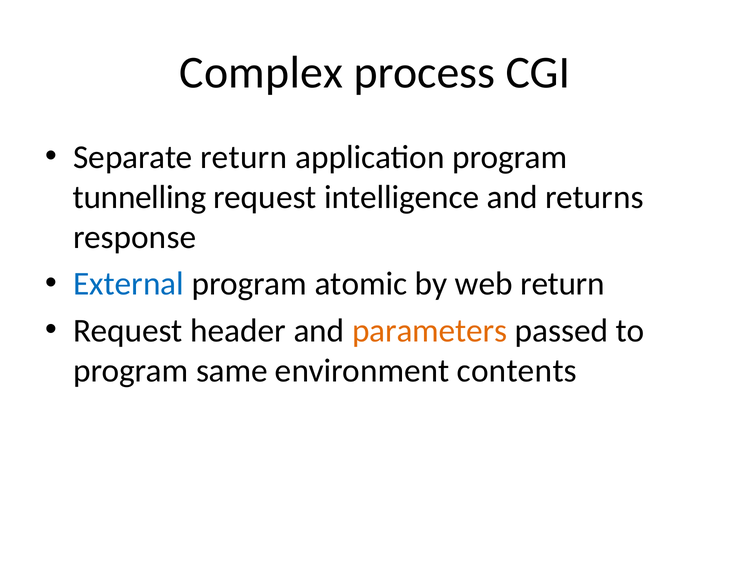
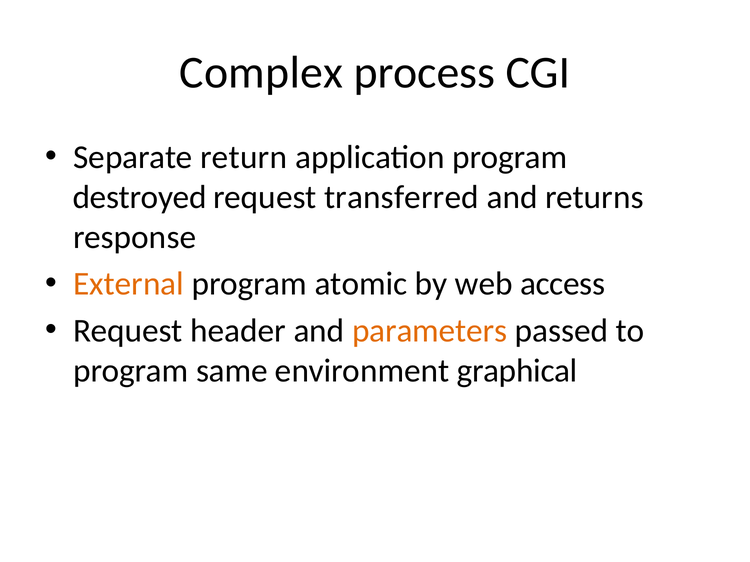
tunnelling: tunnelling -> destroyed (140, 197)
intelligence: intelligence -> transferred (401, 197)
External colour: blue -> orange (129, 284)
web return: return -> access (563, 284)
contents: contents -> graphical (517, 371)
